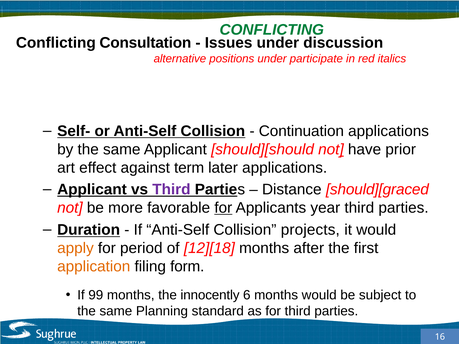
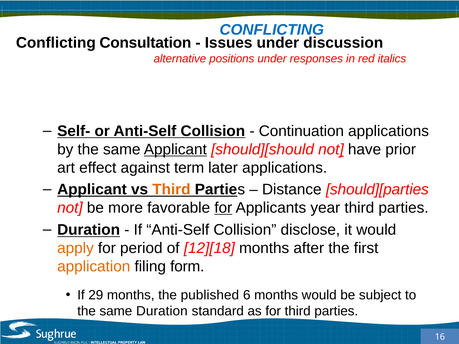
CONFLICTING colour: green -> blue (272, 30)
participate: participate -> responses (316, 59)
Applicant underline: none -> present (175, 149)
Third colour: purple -> orange (171, 190)
should][graced: should][graced -> should][parties (377, 190)
projects: projects -> disclose (310, 230)
99: 99 -> 29 (96, 295)
innocently: innocently -> published (210, 295)
same Planning: Planning -> Duration (162, 311)
